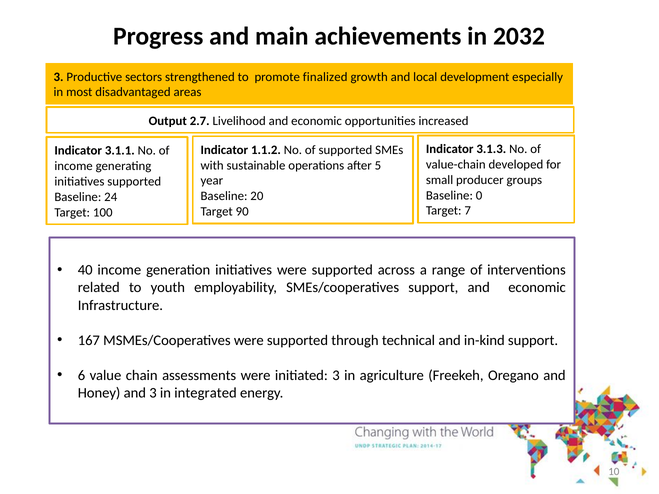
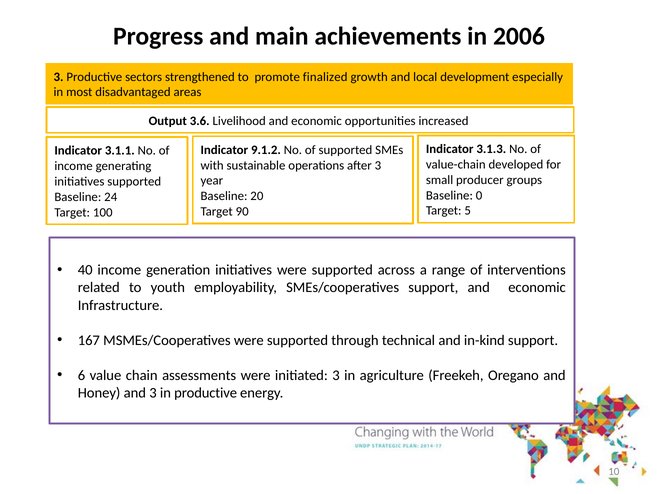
2032: 2032 -> 2006 (519, 36)
2.7: 2.7 -> 3.6 (200, 121)
1.1.2: 1.1.2 -> 9.1.2 (266, 150)
after 5: 5 -> 3 (378, 165)
7: 7 -> 5 (468, 211)
in integrated: integrated -> productive (206, 393)
